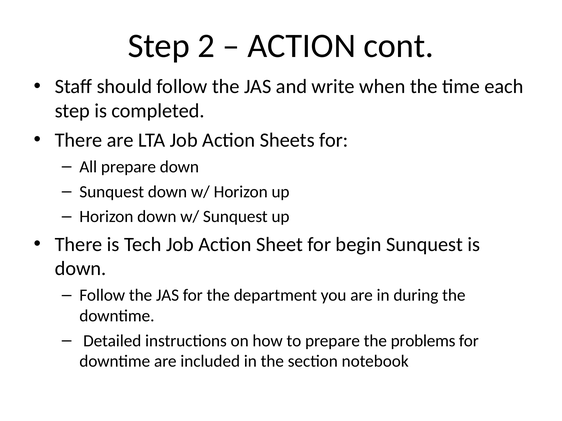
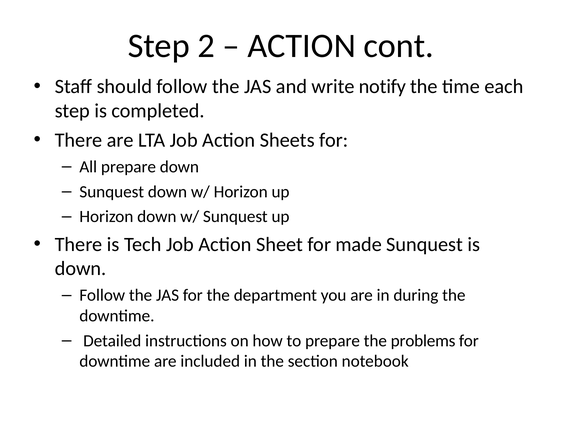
when: when -> notify (382, 87)
begin: begin -> made (359, 245)
